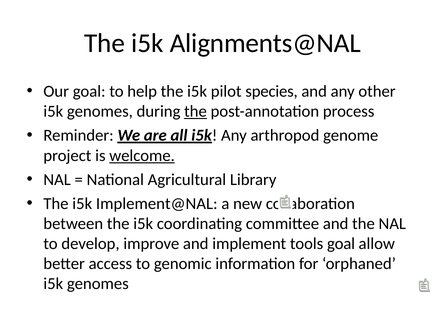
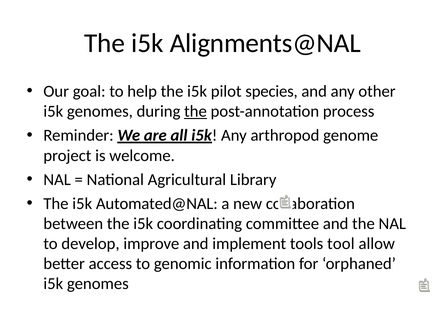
welcome underline: present -> none (142, 155)
Implement@NAL: Implement@NAL -> Automated@NAL (157, 203)
tools goal: goal -> tool (341, 243)
